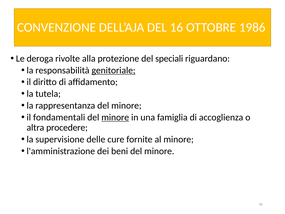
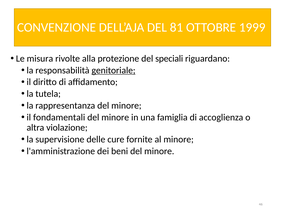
16: 16 -> 81 (177, 27)
1986: 1986 -> 1999 (252, 27)
deroga: deroga -> misura (40, 58)
minore underline: present -> none (115, 117)
procedere: procedere -> violazione (67, 127)
